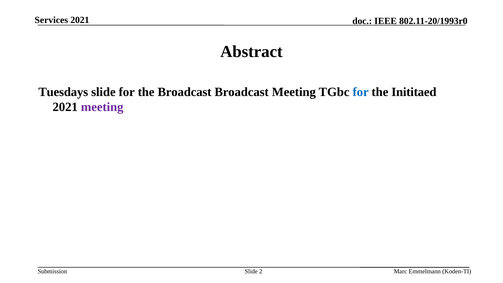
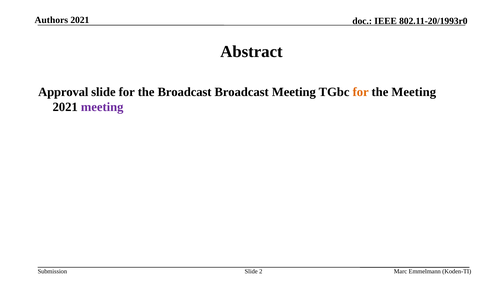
Services: Services -> Authors (51, 20)
Tuesdays: Tuesdays -> Approval (63, 92)
for colour: blue -> orange (361, 92)
the Inititaed: Inititaed -> Meeting (414, 92)
